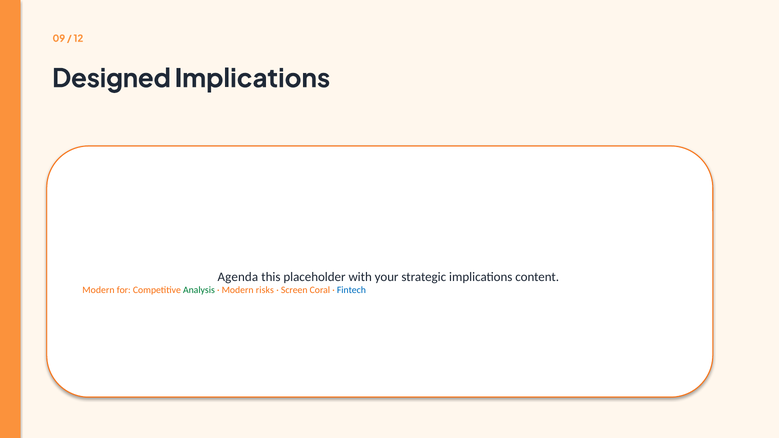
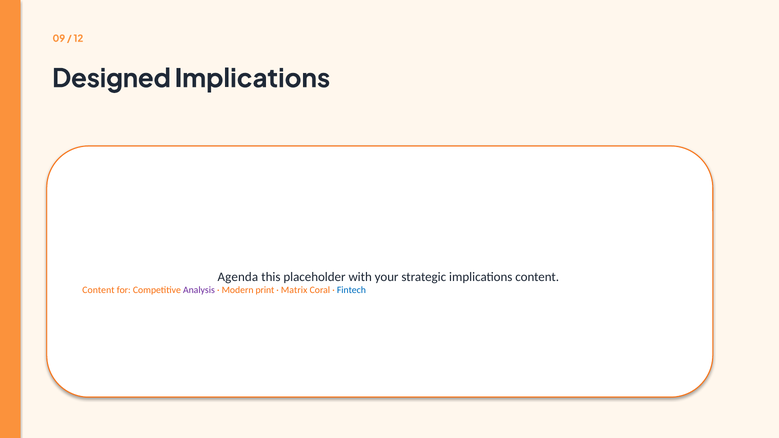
Modern: Modern -> Content (98, 290)
Analysis colour: green -> purple (199, 290)
risks: risks -> print (265, 290)
Screen: Screen -> Matrix (294, 290)
